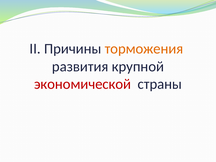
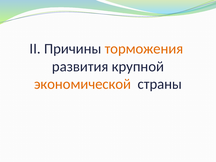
экономической colour: red -> orange (83, 84)
